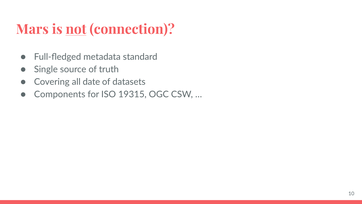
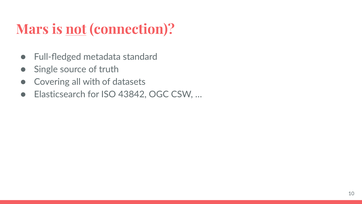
date: date -> with (91, 82)
Components: Components -> Elasticsearch (60, 94)
19315: 19315 -> 43842 (132, 94)
